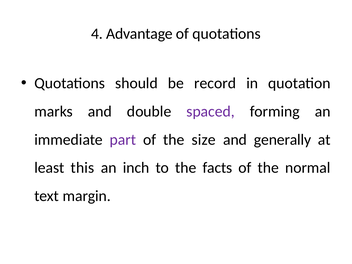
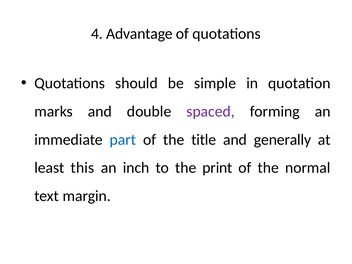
record: record -> simple (215, 83)
part colour: purple -> blue (123, 140)
size: size -> title (204, 140)
facts: facts -> print (217, 168)
